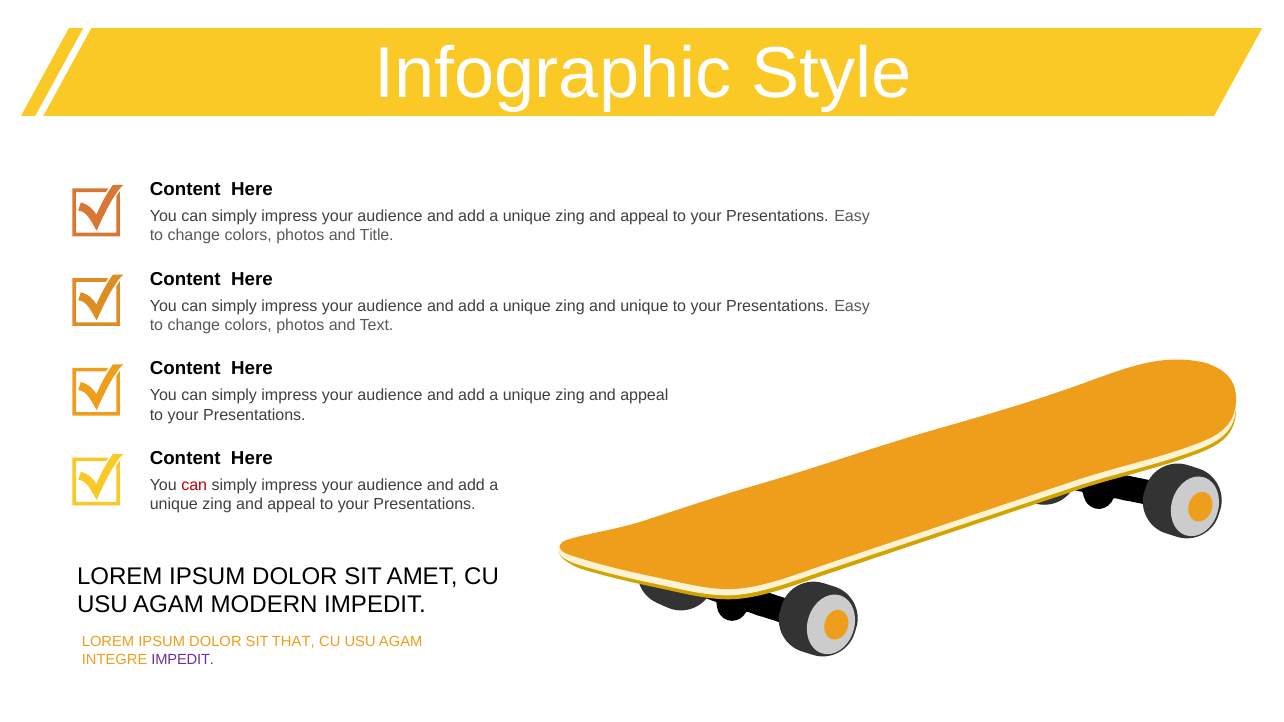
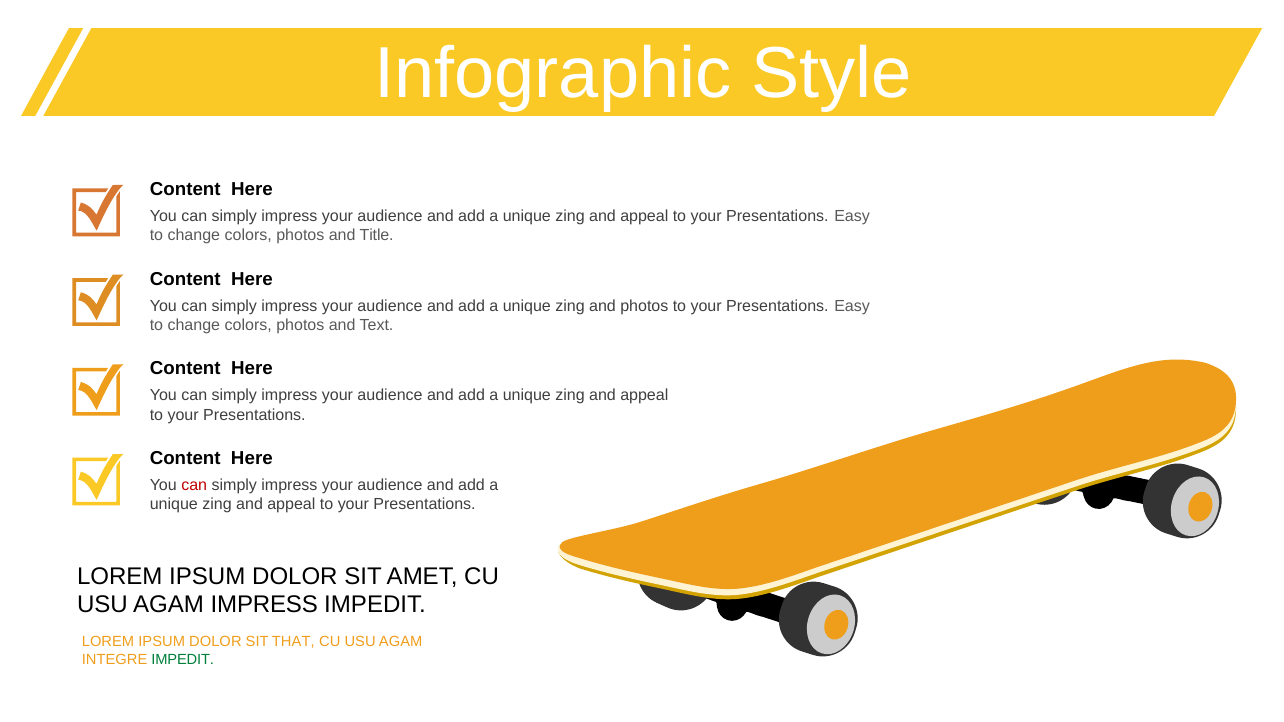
and unique: unique -> photos (644, 306)
AGAM MODERN: MODERN -> IMPRESS (264, 605)
IMPEDIT colour: purple -> green (183, 660)
